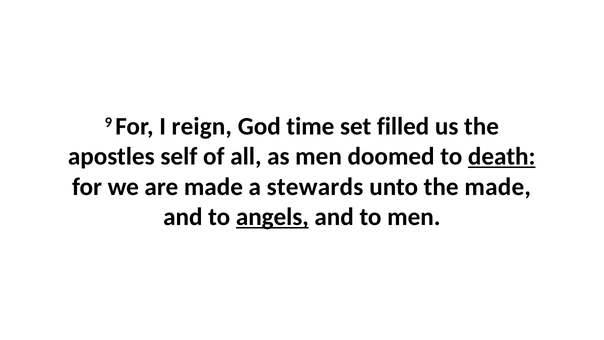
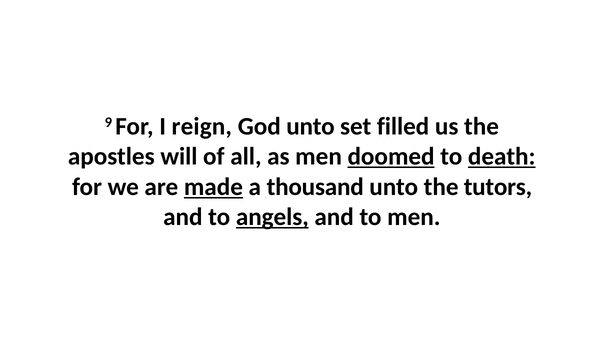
God time: time -> unto (311, 126)
self: self -> will (179, 157)
doomed underline: none -> present (391, 157)
made underline: none -> present (213, 187)
stewards: stewards -> thousand (315, 187)
the made: made -> tutors (498, 187)
